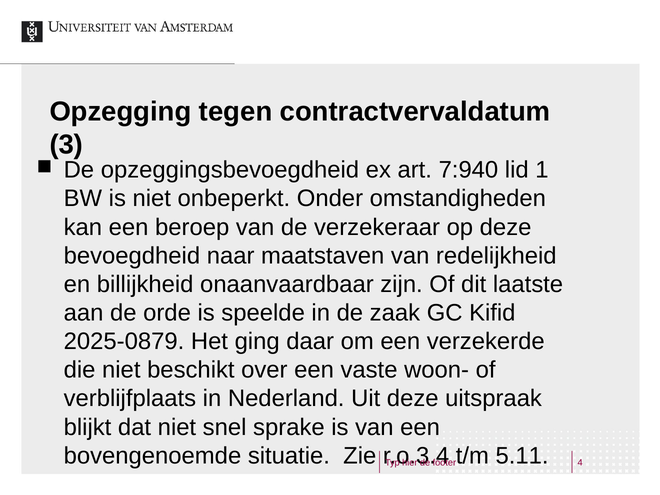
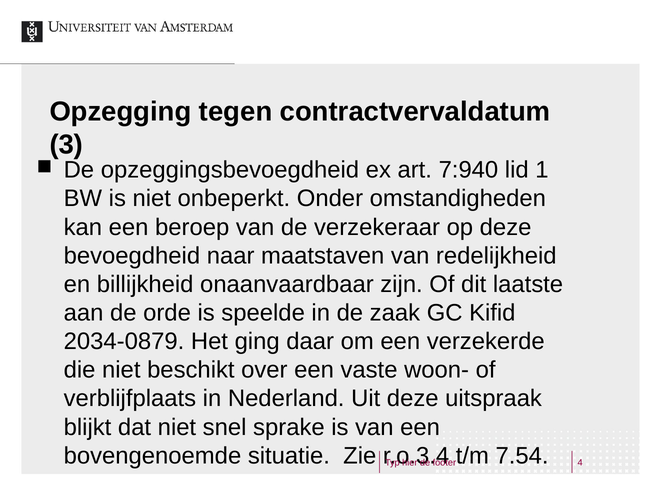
2025-0879: 2025-0879 -> 2034-0879 (124, 341)
5.11: 5.11 -> 7.54 (522, 456)
